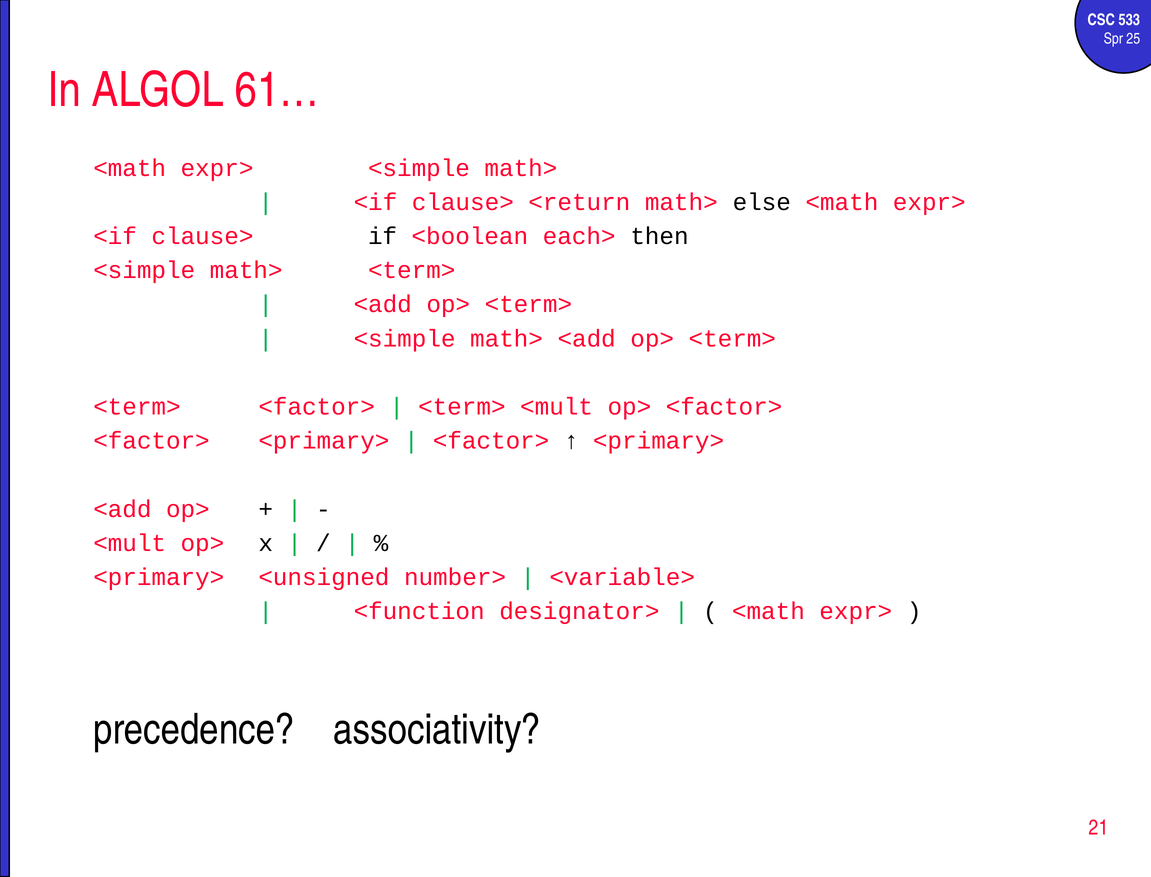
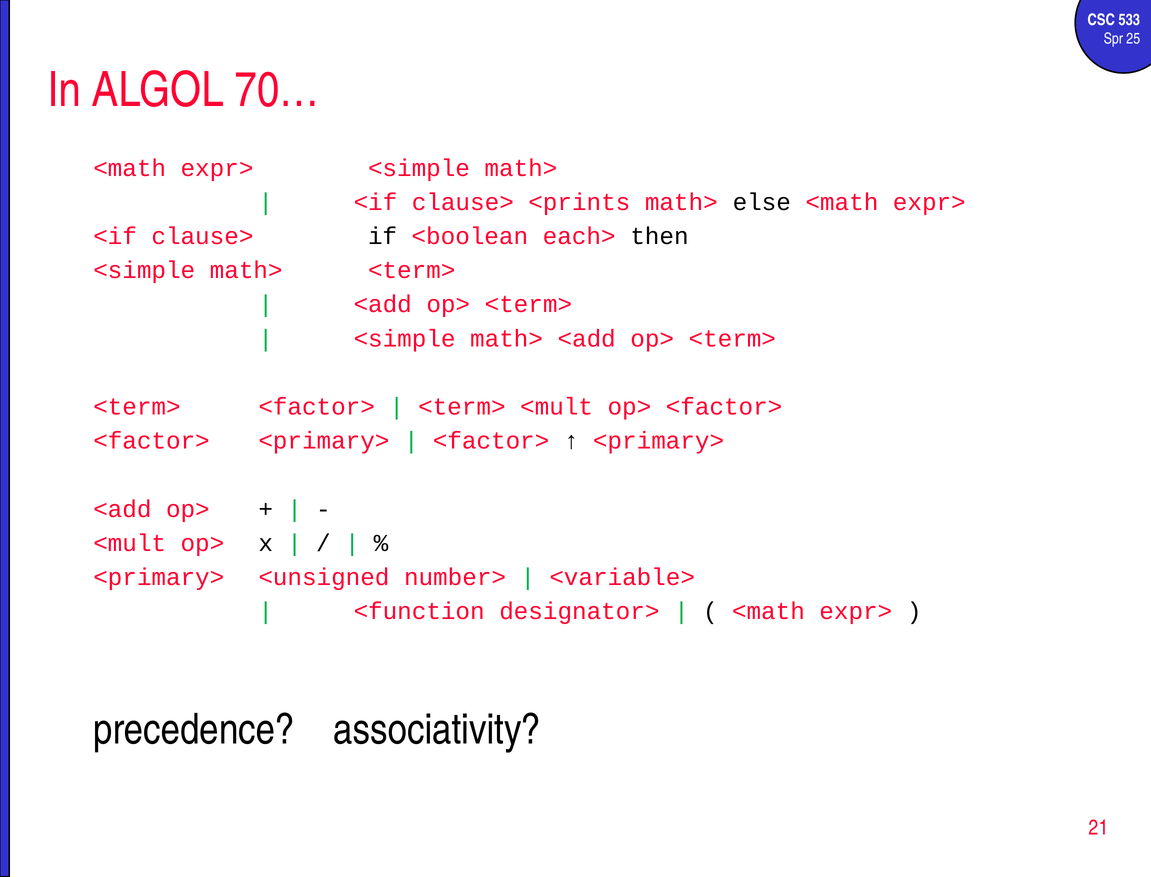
61…: 61… -> 70… (277, 90)
<return: <return -> <prints (579, 202)
